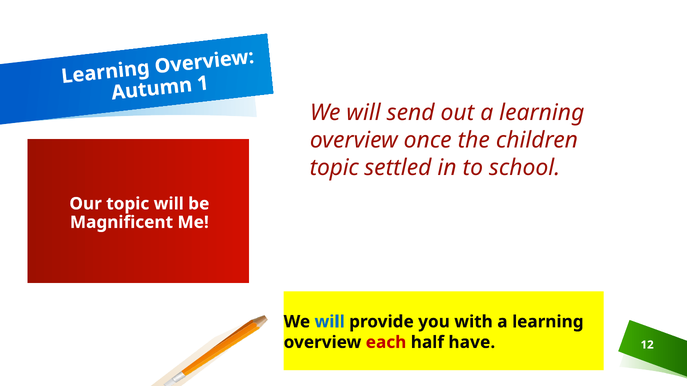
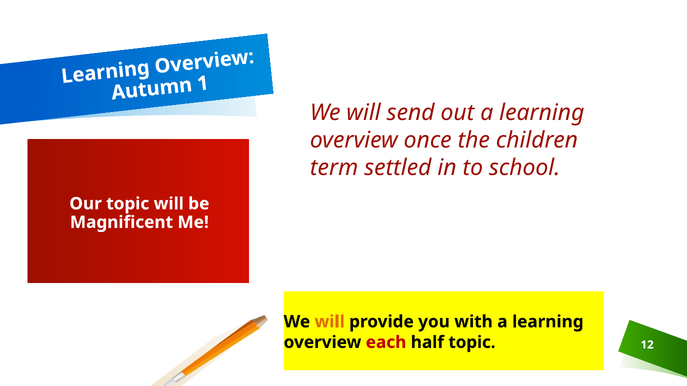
topic: topic -> term (334, 168)
will colour: blue -> orange (330, 322)
half have: have -> topic (472, 343)
